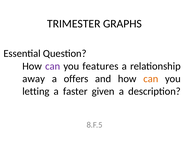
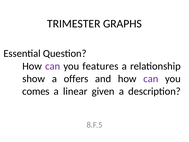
away: away -> show (34, 79)
can colour: orange -> purple (151, 79)
letting: letting -> comes (36, 91)
faster: faster -> linear (75, 91)
